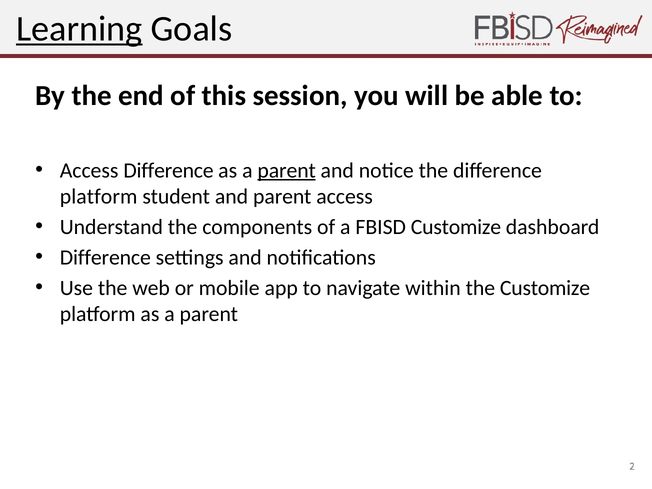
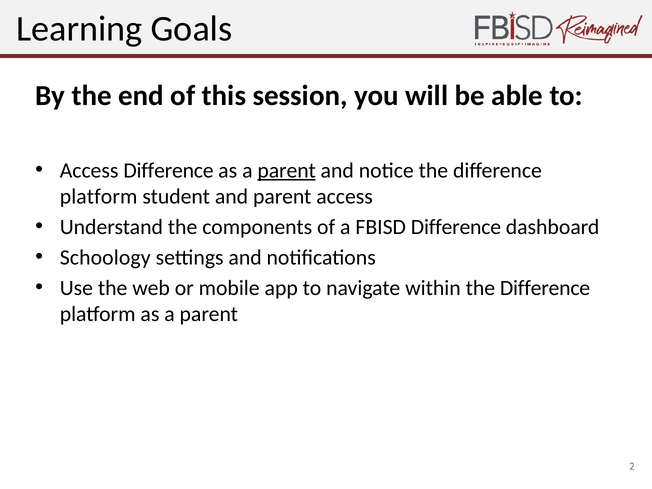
Learning underline: present -> none (79, 29)
FBISD Customize: Customize -> Difference (456, 227)
Difference: Difference -> Schoology (105, 257)
within the Customize: Customize -> Difference (545, 288)
